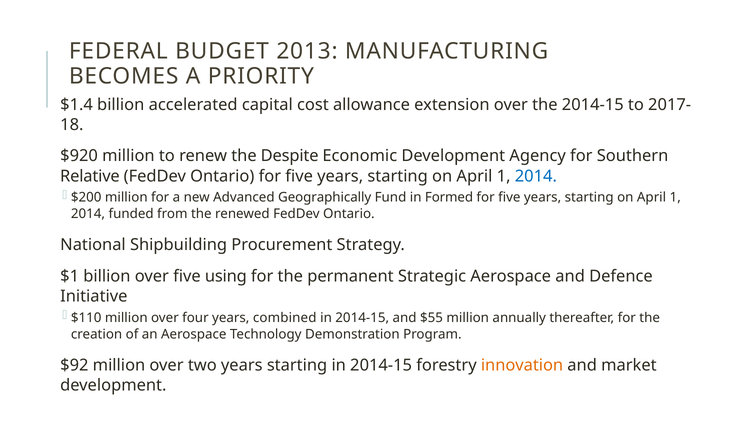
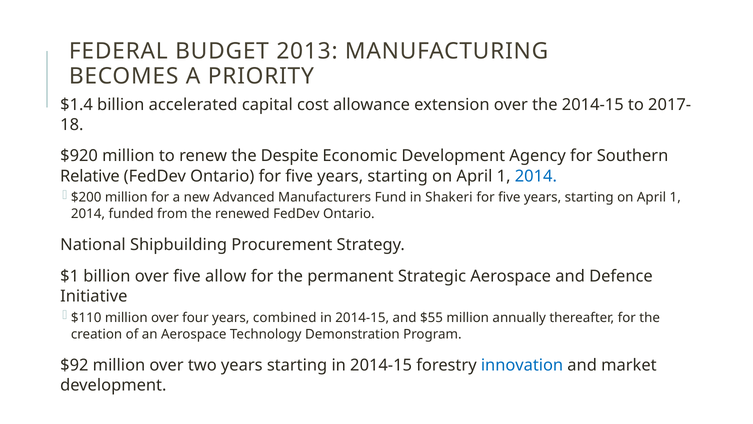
Geographically: Geographically -> Manufacturers (325, 197)
Formed: Formed -> Shakeri (449, 197)
using: using -> allow (226, 276)
innovation colour: orange -> blue (522, 365)
